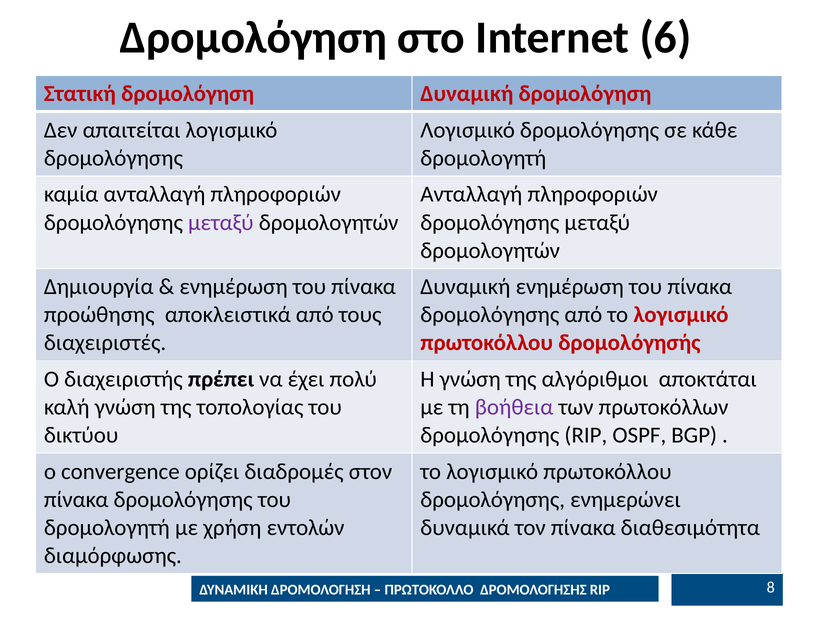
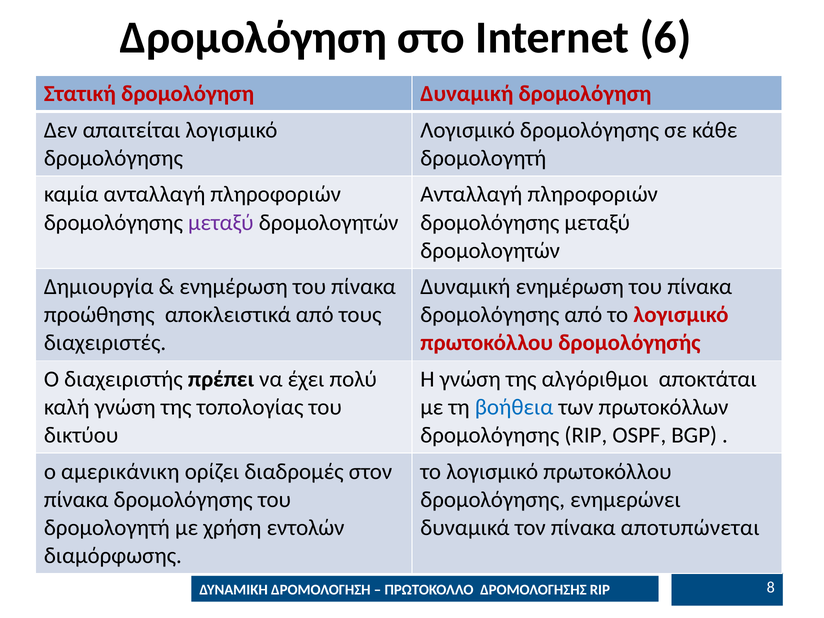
βοήθεια colour: purple -> blue (514, 407)
convergence: convergence -> αμερικάνικη (120, 471)
διαθεσιμότητα: διαθεσιμότητα -> αποτυπώνεται (690, 528)
